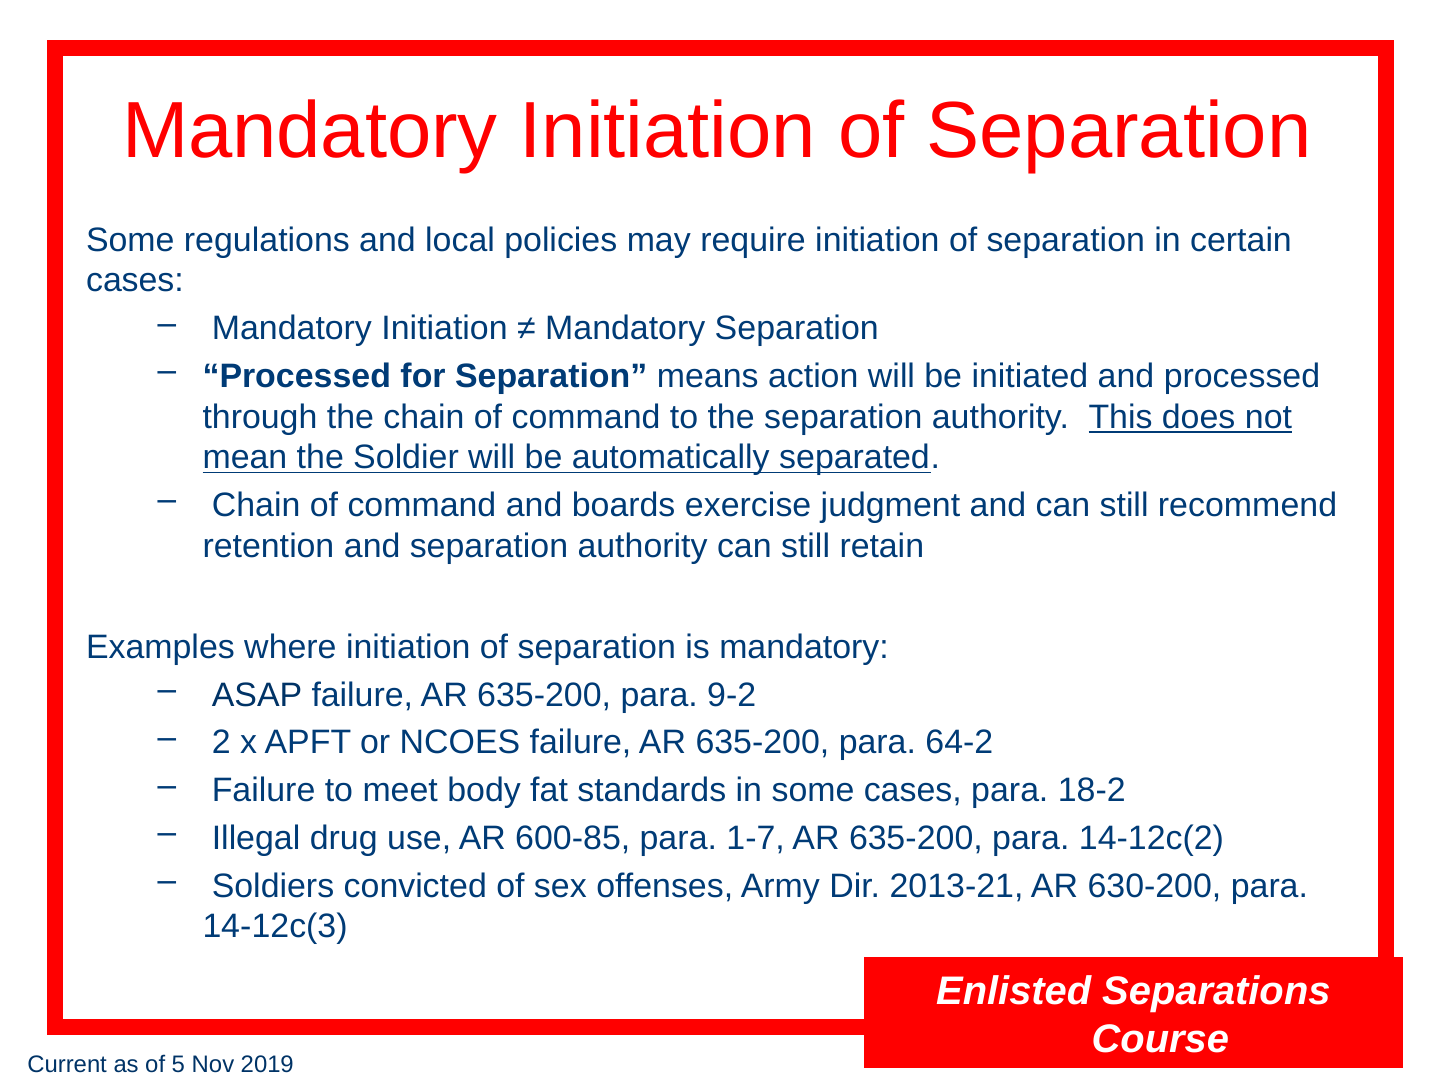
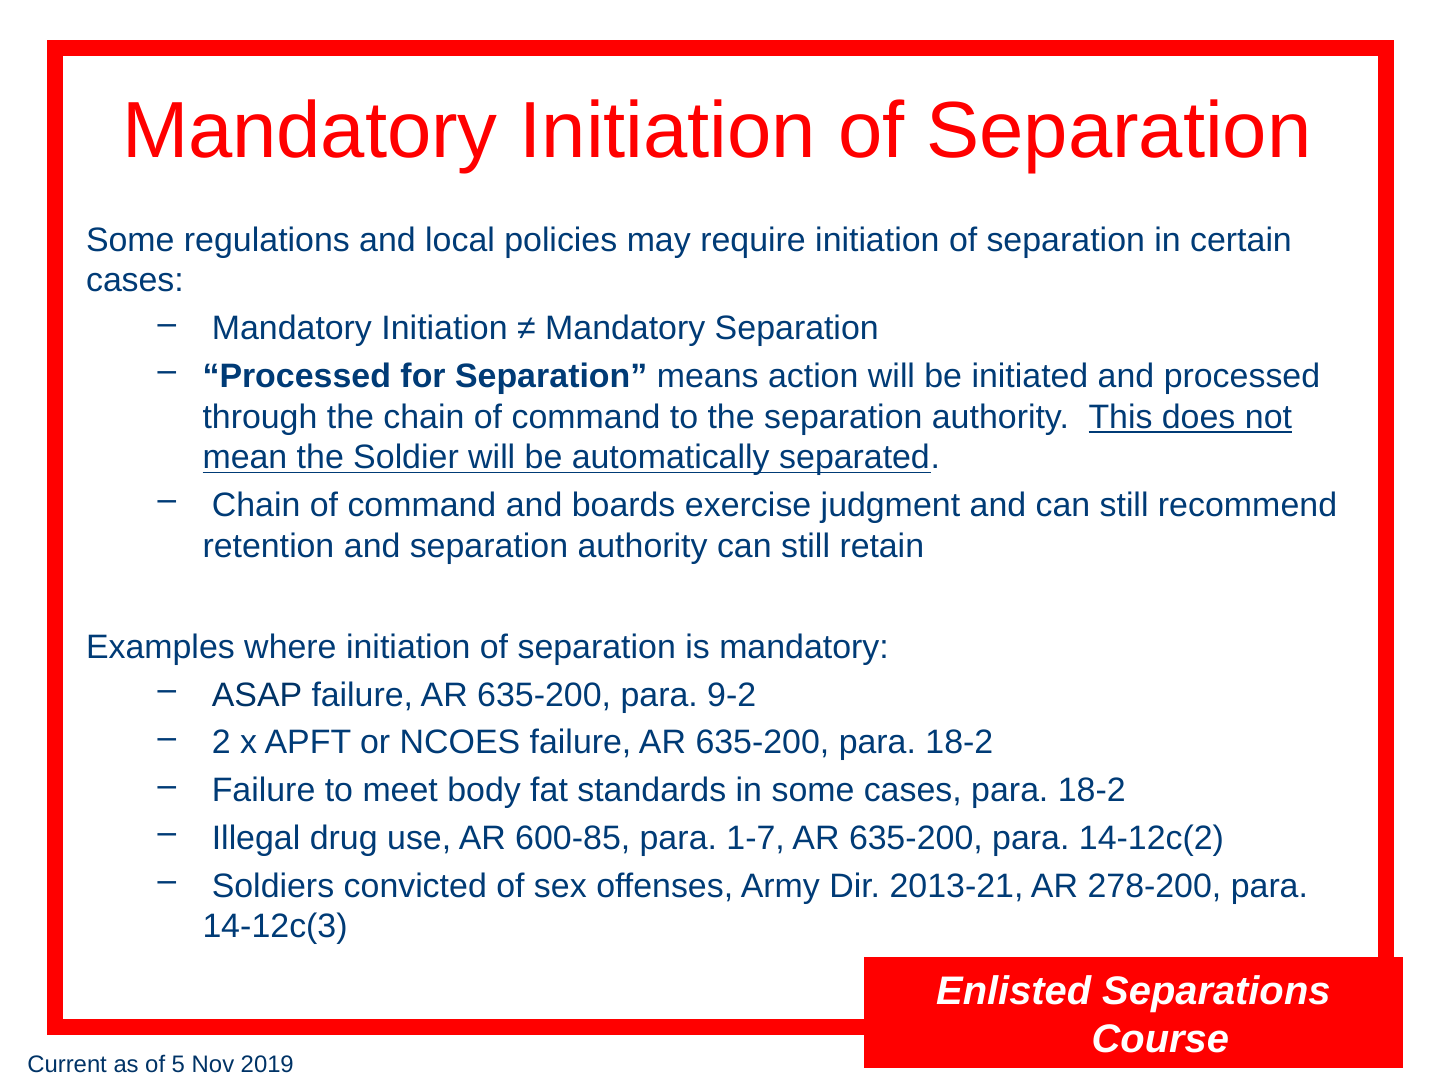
635-200 para 64-2: 64-2 -> 18-2 (959, 743)
630-200: 630-200 -> 278-200 (1154, 887)
